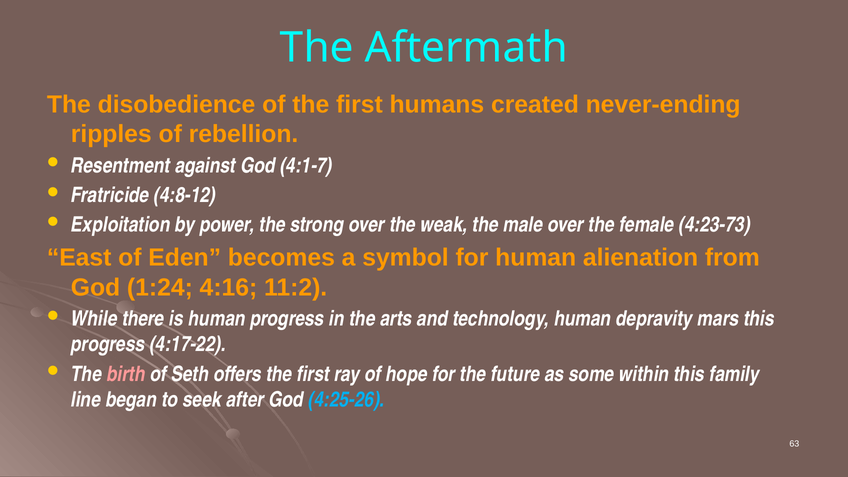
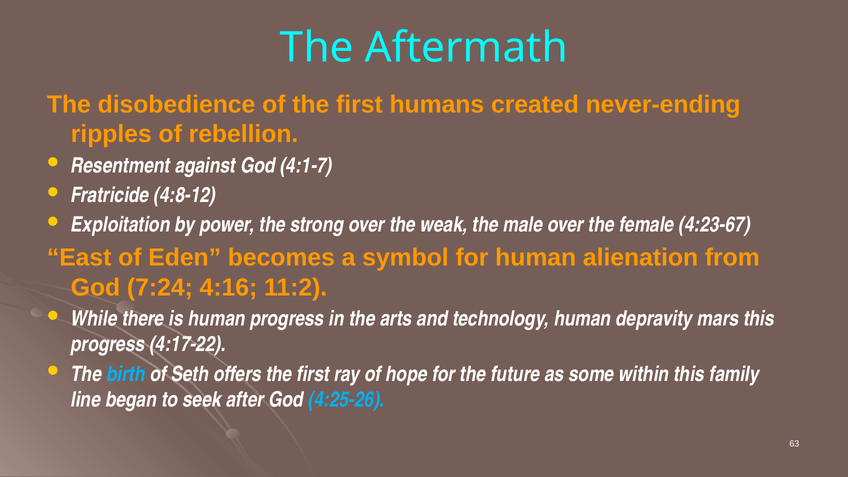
4:23-73: 4:23-73 -> 4:23-67 (715, 225)
1:24: 1:24 -> 7:24 (160, 287)
birth colour: pink -> light blue (126, 374)
